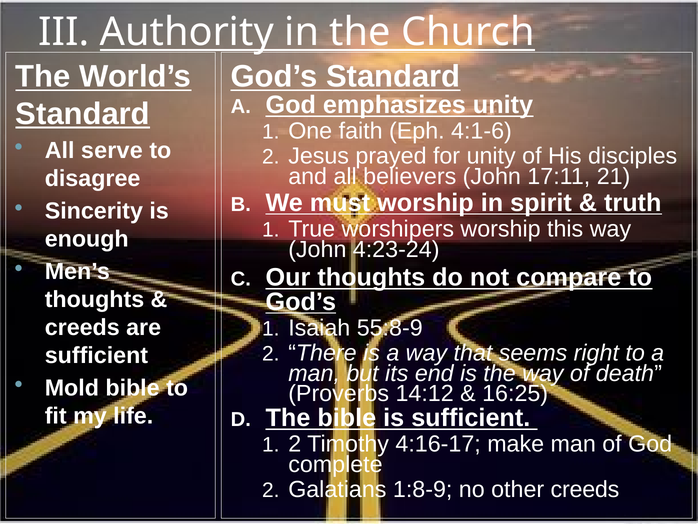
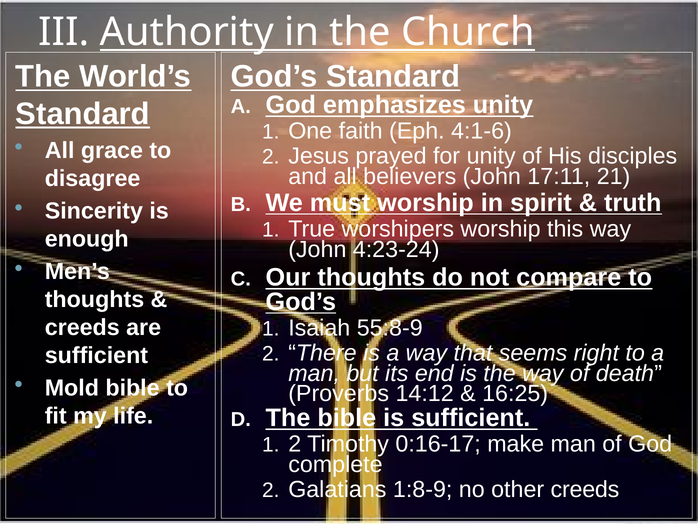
serve: serve -> grace (112, 150)
4:16-17: 4:16-17 -> 0:16-17 (438, 444)
